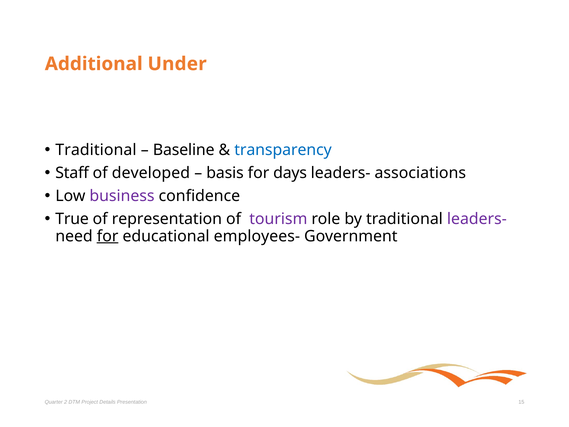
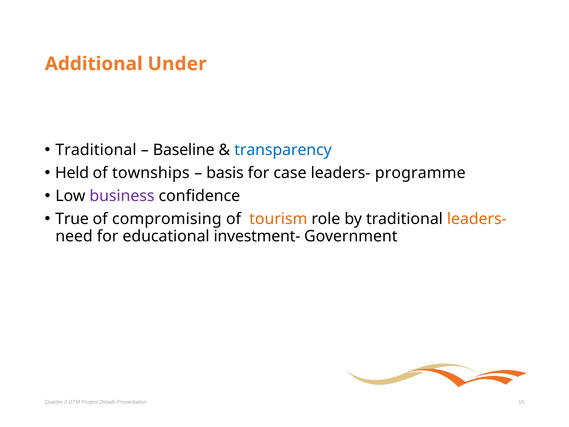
Staff: Staff -> Held (72, 173)
developed: developed -> townships (151, 173)
days: days -> case (290, 173)
associations: associations -> programme (420, 173)
representation: representation -> compromising (167, 219)
tourism colour: purple -> orange (278, 219)
leaders- colour: purple -> orange (477, 219)
for underline: present -> none (108, 236)
employees-: employees- -> investment- (257, 236)
